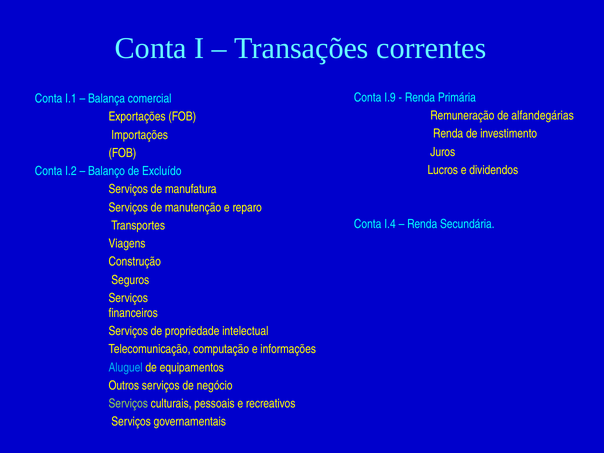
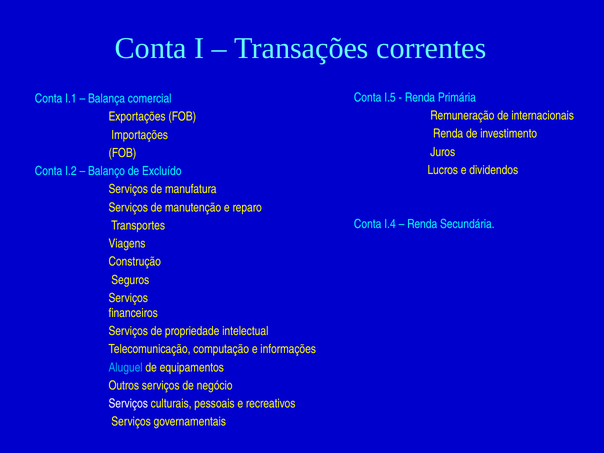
I.9: I.9 -> I.5 (390, 98)
alfandegárias: alfandegárias -> internacionais (543, 116)
Serviços colour: light green -> white (128, 404)
